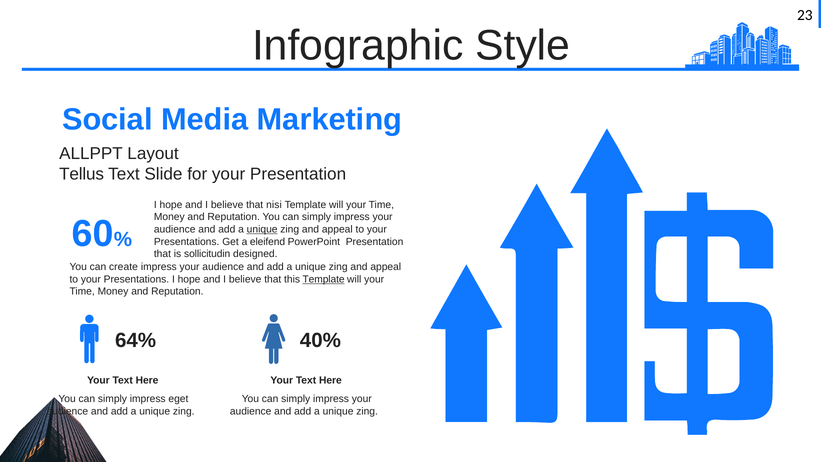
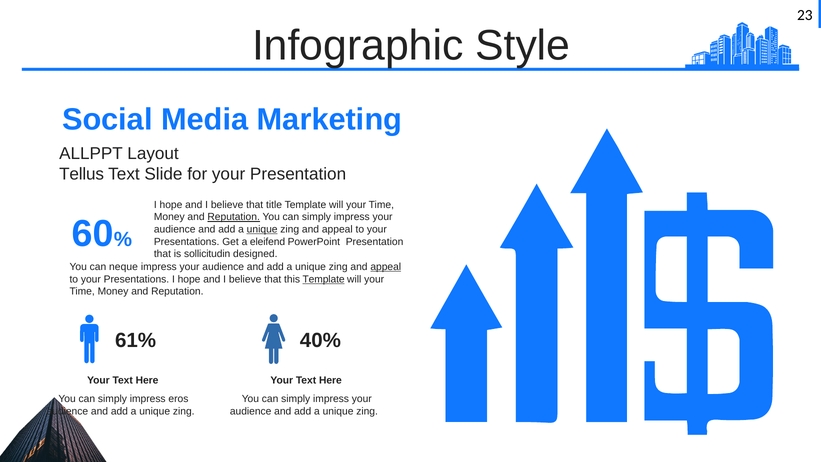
nisi: nisi -> title (274, 205)
Reputation underline: none -> present (234, 217)
create: create -> neque (123, 267)
appeal underline: none -> present (386, 267)
64%: 64% -> 61% (136, 340)
eget: eget -> eros (178, 399)
